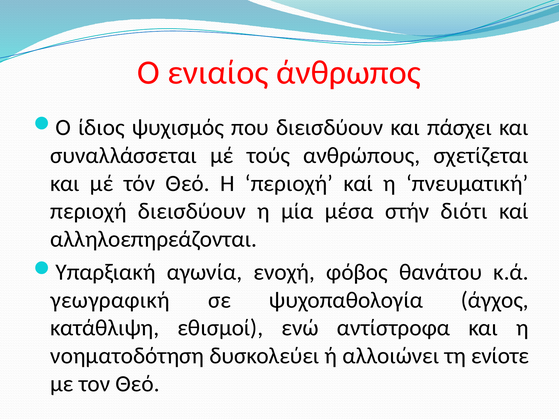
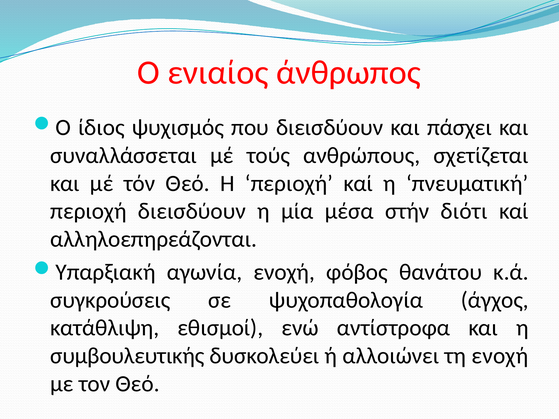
γεωγραφική: γεωγραφική -> συγκρούσεις (110, 300)
νοηματοδότηση: νοηματοδότηση -> συμβουλευτικής (127, 356)
τη ενίοτε: ενίοτε -> ενοχή (500, 356)
